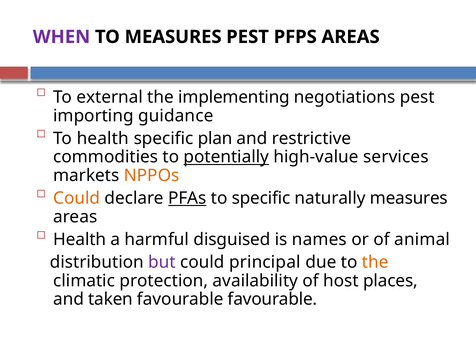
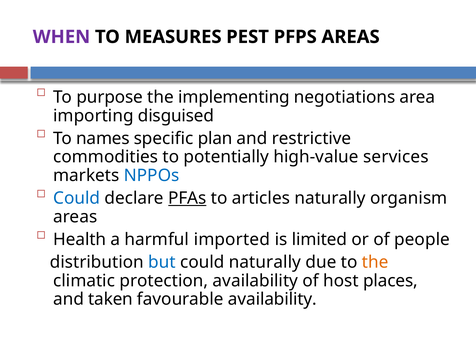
external: external -> purpose (110, 97)
negotiations pest: pest -> area (417, 97)
guidance: guidance -> disguised (176, 116)
To health: health -> names (103, 138)
potentially underline: present -> none (226, 157)
NPPOs colour: orange -> blue (152, 176)
Could colour: orange -> blue (77, 198)
to specific: specific -> articles (261, 198)
naturally measures: measures -> organism (409, 198)
disguised: disguised -> imported (232, 240)
names: names -> limited (320, 240)
animal: animal -> people (422, 240)
but colour: purple -> blue (162, 262)
could principal: principal -> naturally (265, 262)
favourable favourable: favourable -> availability (272, 299)
